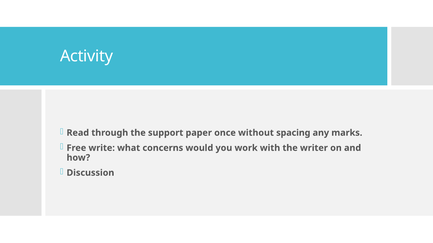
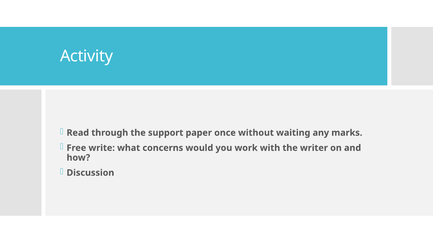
spacing: spacing -> waiting (293, 133)
